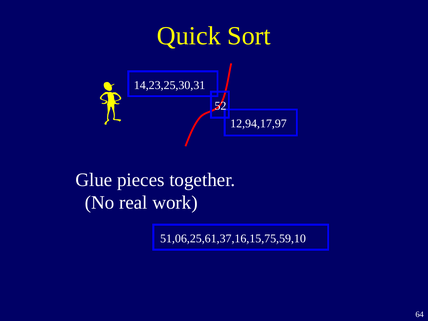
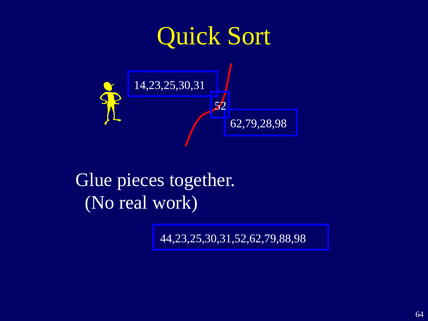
12,94,17,97: 12,94,17,97 -> 62,79,28,98 (258, 124)
51,06,25,61,37,16,15,75,59,10: 51,06,25,61,37,16,15,75,59,10 -> 44,23,25,30,31,52,62,79,88,98 (233, 239)
